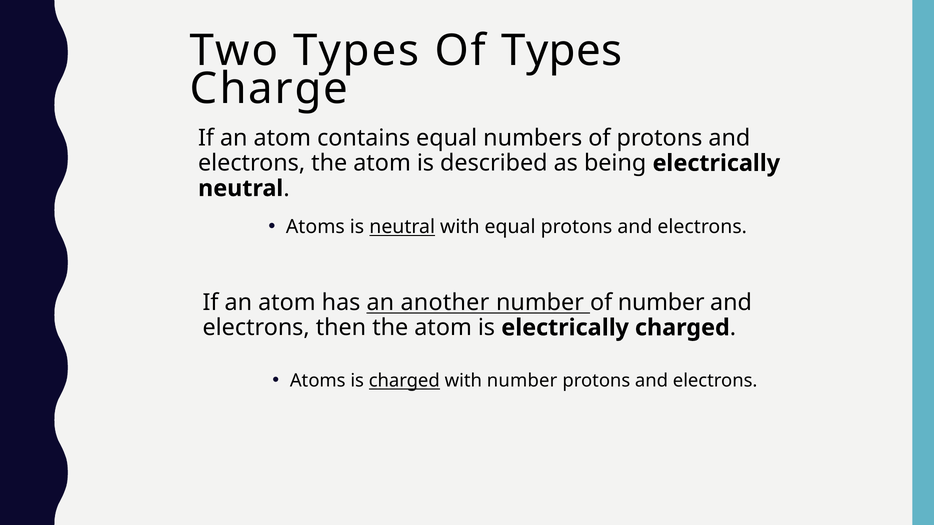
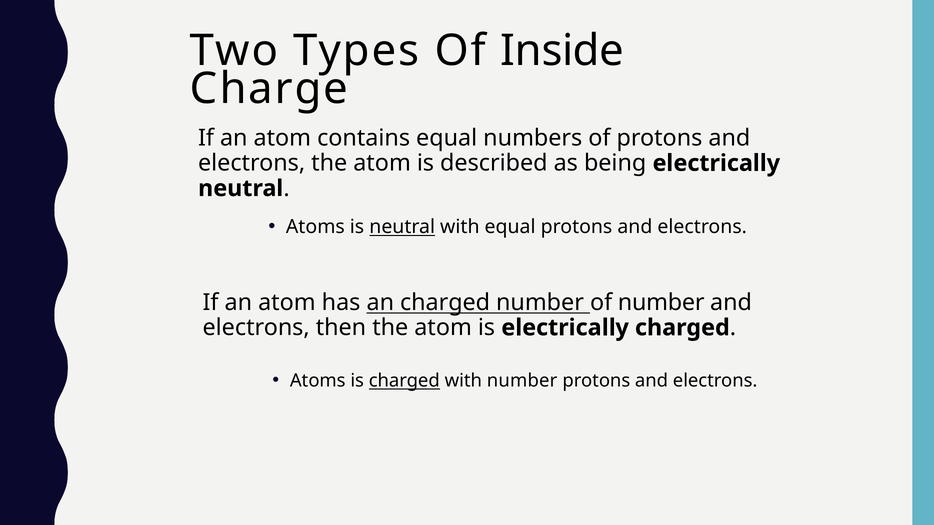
Of Types: Types -> Inside (562, 51)
an another: another -> charged (445, 303)
